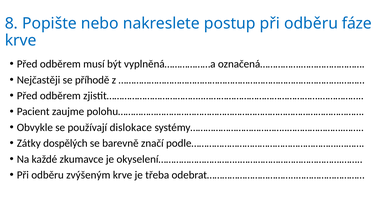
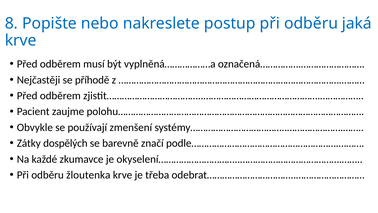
fáze: fáze -> jaká (357, 23)
dislokace: dislokace -> zmenšení (131, 127)
zvýšeným: zvýšeným -> žloutenka (88, 175)
